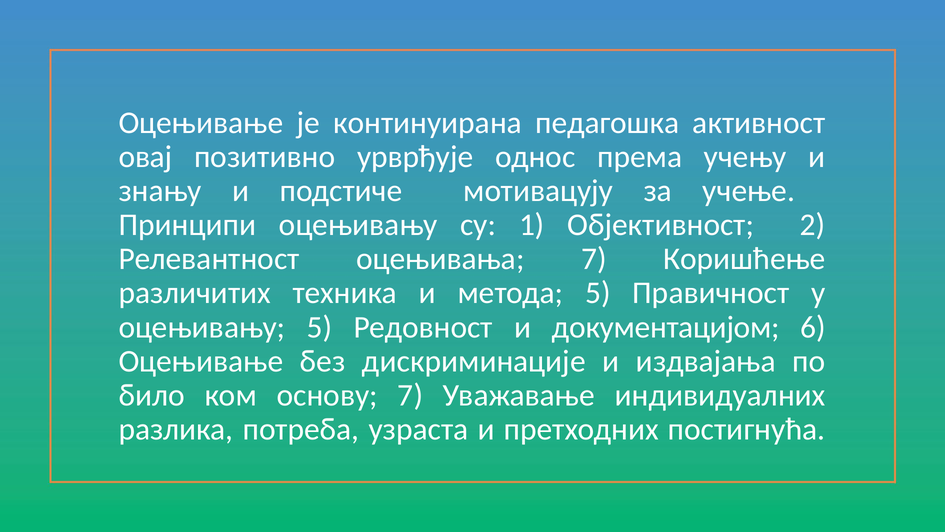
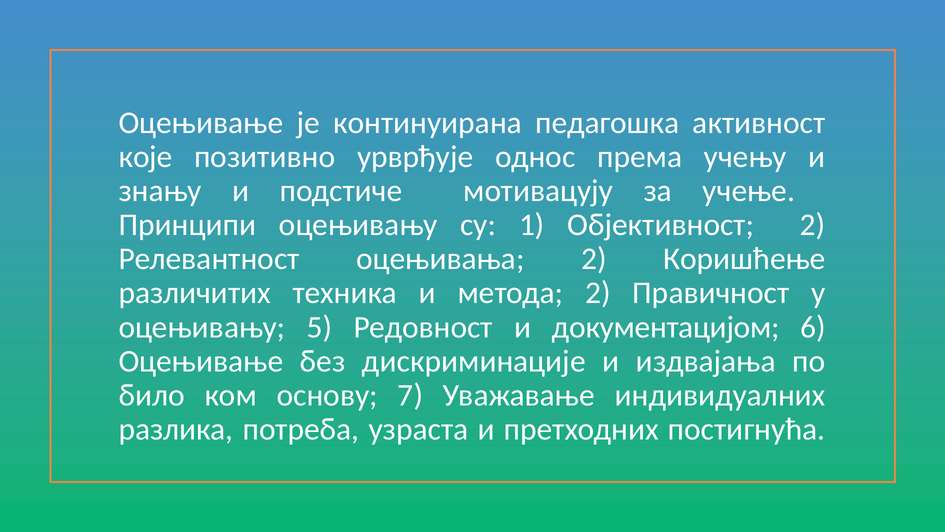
овај: овај -> које (145, 157)
оцењивања 7: 7 -> 2 (594, 259)
метода 5: 5 -> 2 (598, 293)
